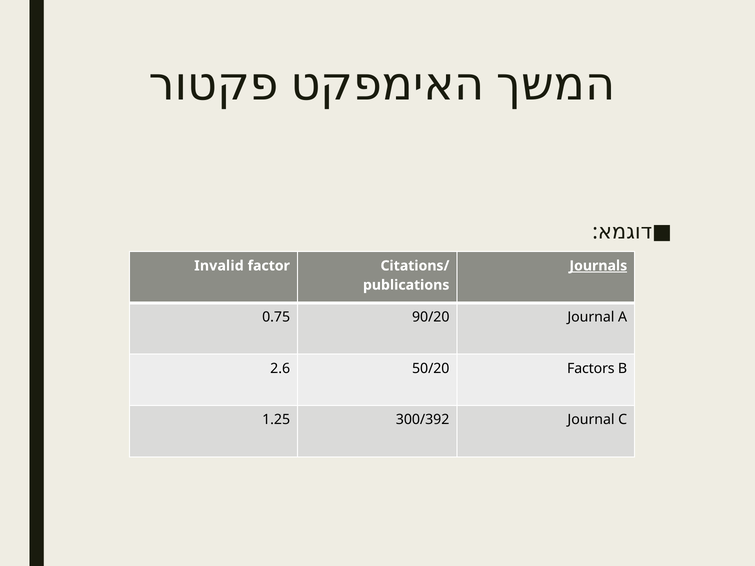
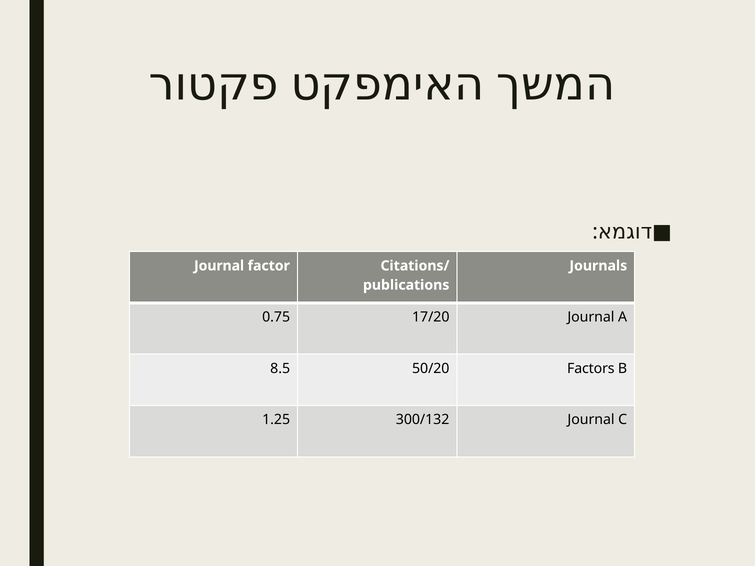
Invalid: Invalid -> Journal (219, 266)
Journals underline: present -> none (598, 266)
90/20: 90/20 -> 17/20 (431, 317)
2.6: 2.6 -> 8.5 (280, 369)
300/392: 300/392 -> 300/132 (423, 420)
